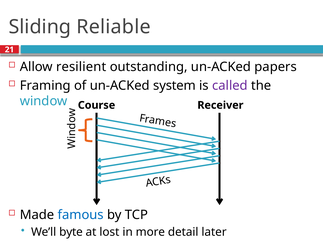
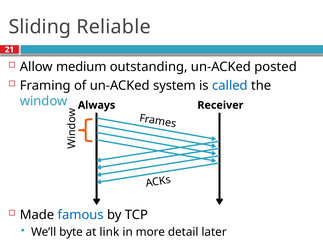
resilient: resilient -> medium (81, 67)
papers: papers -> posted (276, 67)
called colour: purple -> blue (230, 86)
Course: Course -> Always (97, 105)
lost: lost -> link (109, 232)
